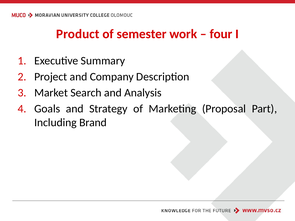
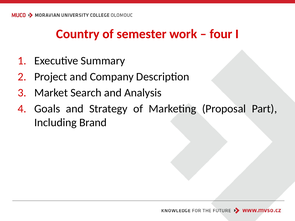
Product: Product -> Country (78, 34)
